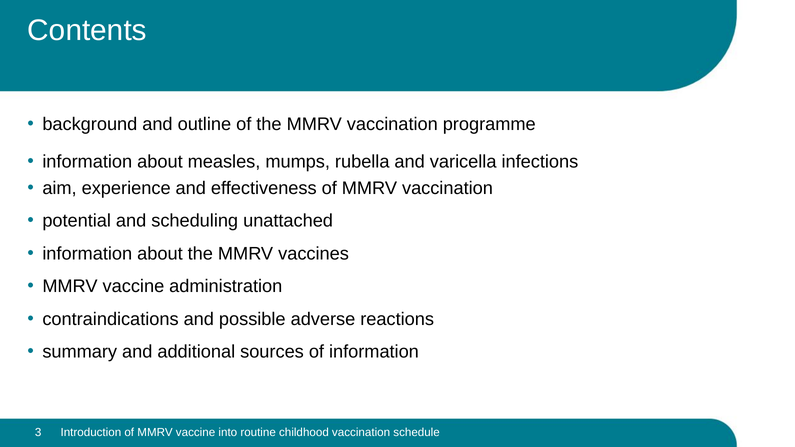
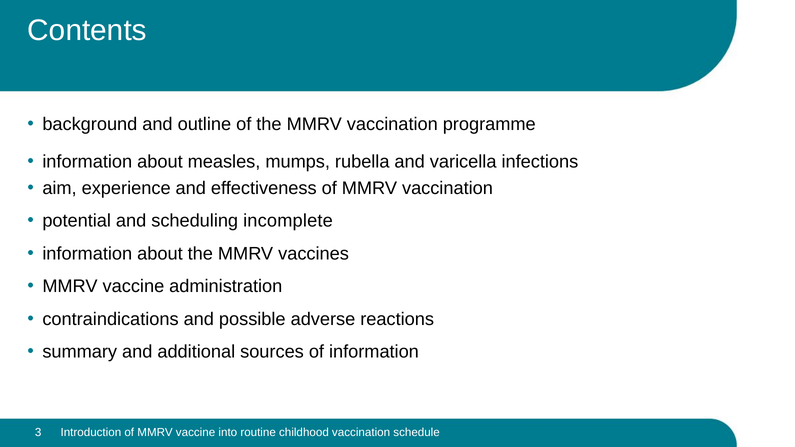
unattached: unattached -> incomplete (288, 221)
